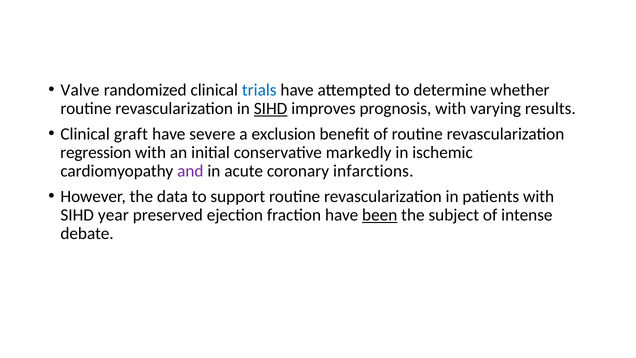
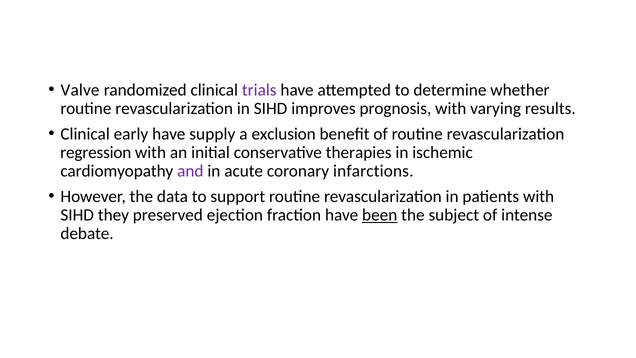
trials colour: blue -> purple (259, 90)
SIHD underline: present -> none (271, 108)
graft: graft -> early (131, 134)
severe: severe -> supply (212, 134)
markedly: markedly -> therapies (359, 152)
year: year -> they (113, 215)
